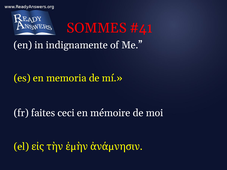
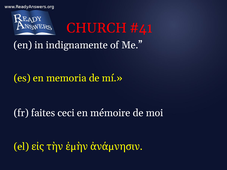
SOMMES: SOMMES -> CHURCH (97, 28)
